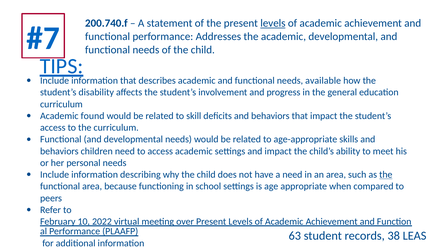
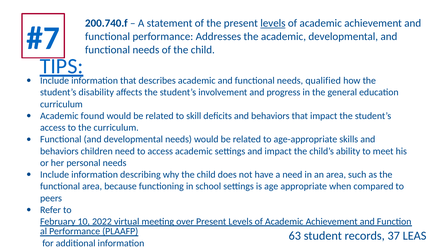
available: available -> qualified (323, 80)
the underline: present -> none (386, 174)
38: 38 -> 37 (394, 235)
